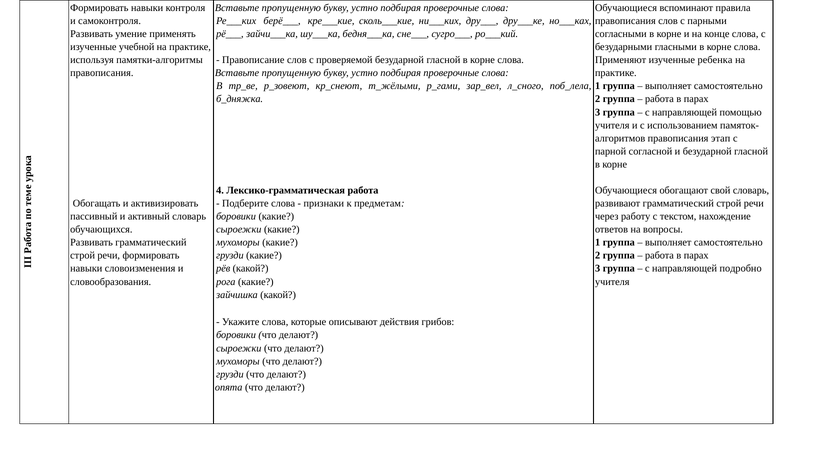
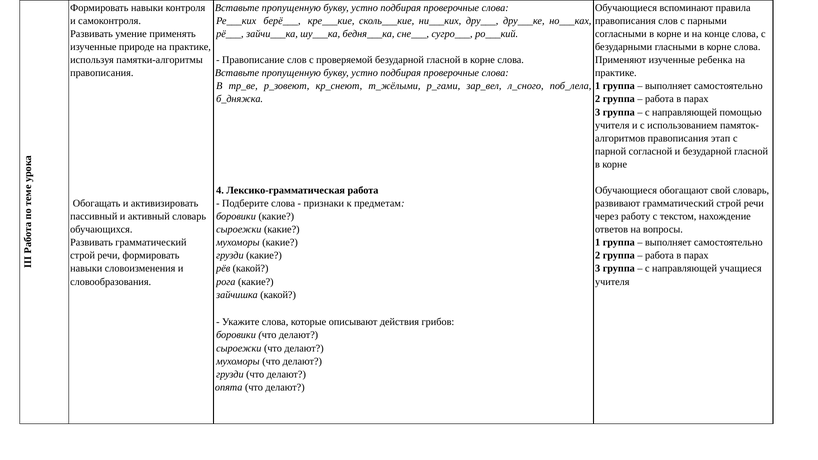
учебной: учебной -> природе (137, 47)
подробно: подробно -> учащиеся (741, 269)
